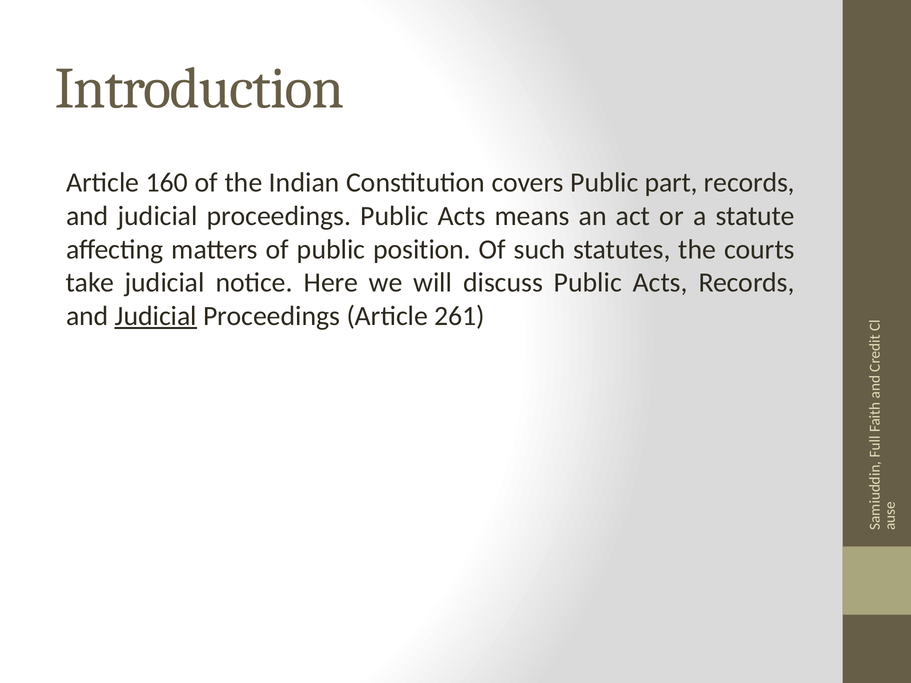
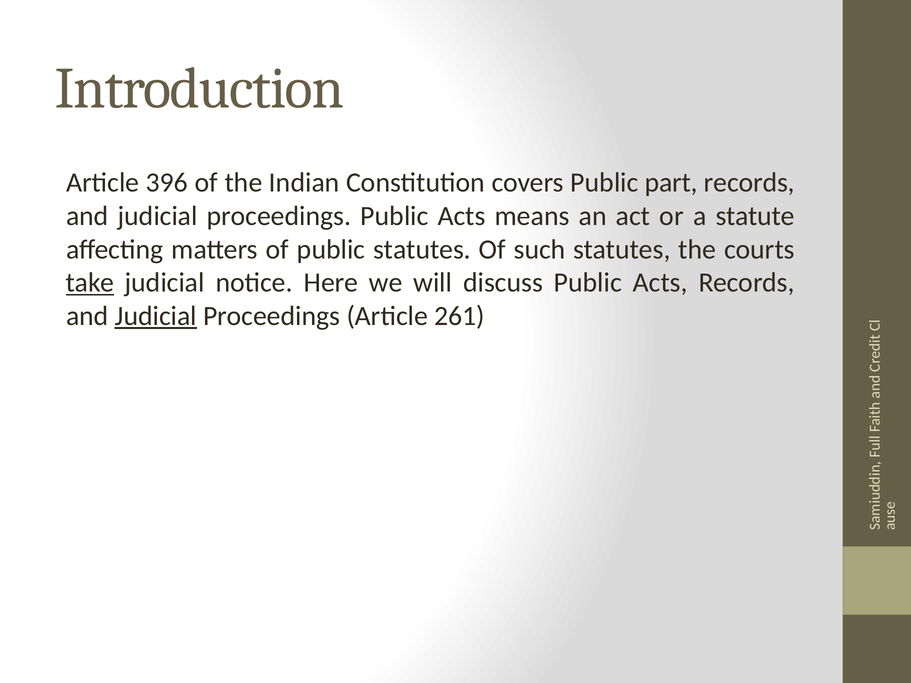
160: 160 -> 396 (167, 183)
public position: position -> statutes (422, 249)
take underline: none -> present (90, 283)
